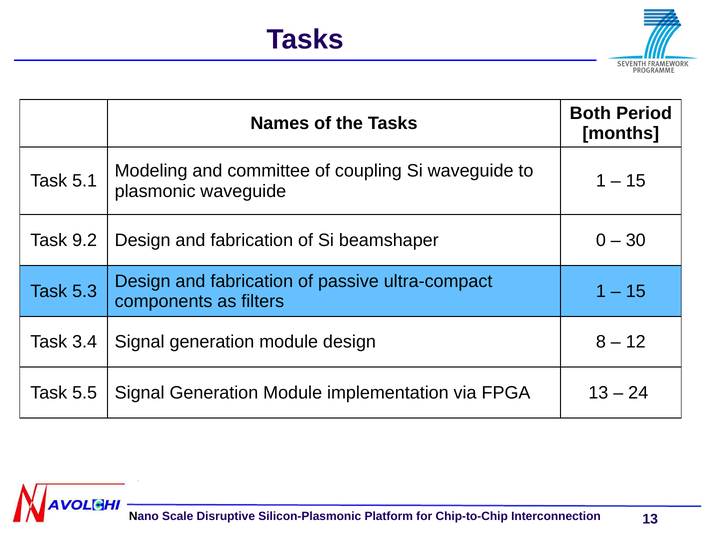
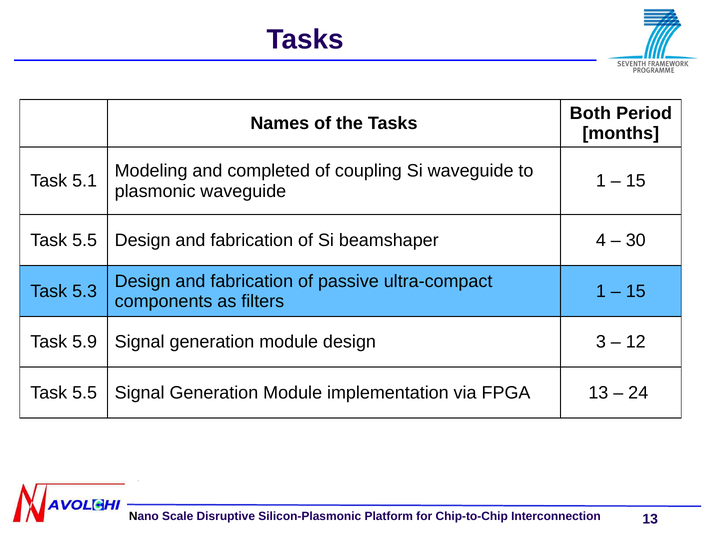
committee: committee -> completed (269, 171)
9.2: 9.2 -> 5.5 (85, 241)
0: 0 -> 4 (601, 241)
3.4: 3.4 -> 5.9 (85, 342)
8: 8 -> 3 (601, 342)
